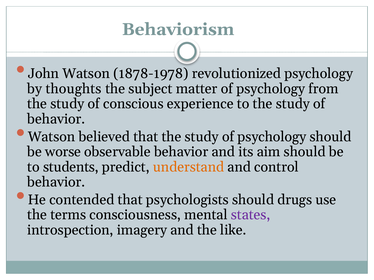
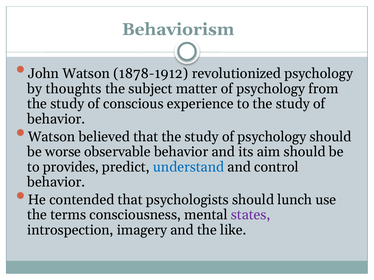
1878-1978: 1878-1978 -> 1878-1912 (151, 74)
students: students -> provides (71, 167)
understand colour: orange -> blue (189, 167)
drugs: drugs -> lunch (295, 200)
